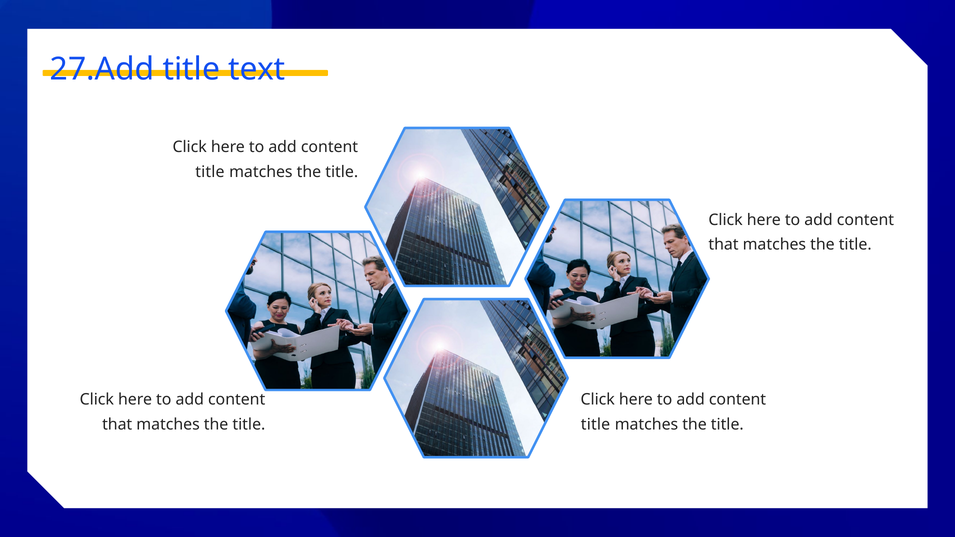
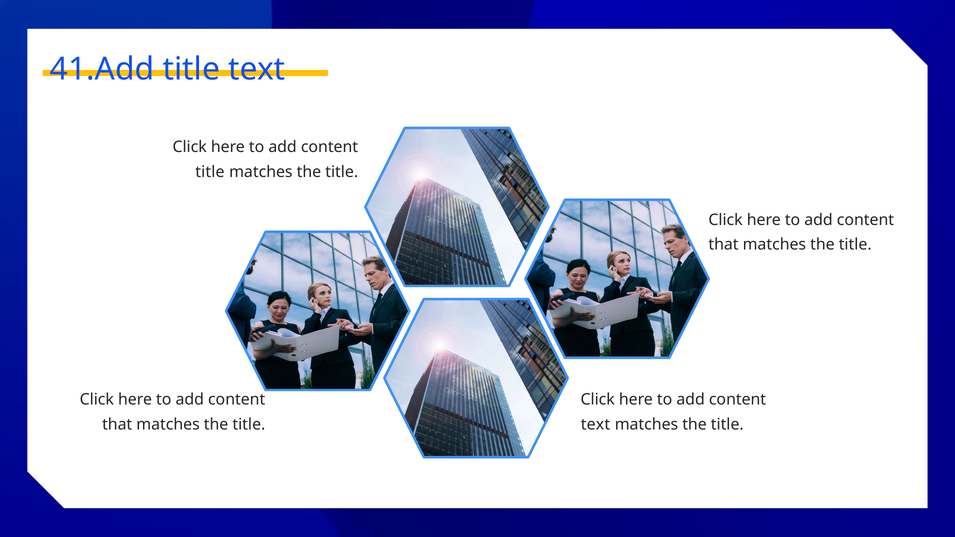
27.Add: 27.Add -> 41.Add (102, 69)
title: title -> text (596, 425)
